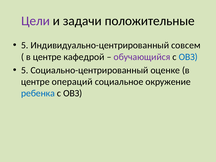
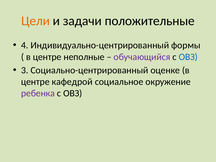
Цели colour: purple -> orange (36, 21)
5: 5 -> 4 (25, 45)
совсем: совсем -> формы (186, 45)
кафедрой: кафедрой -> неполные (84, 57)
5: 5 -> 3 (25, 70)
операций: операций -> кафедрой (72, 82)
ребенка colour: blue -> purple (38, 93)
